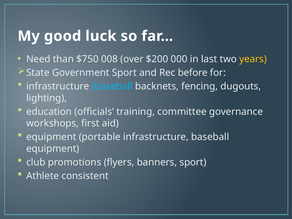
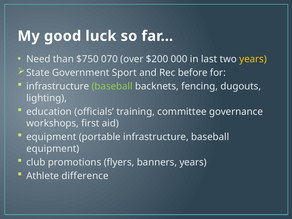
008: 008 -> 070 (110, 59)
baseball colour: light blue -> light green (112, 86)
banners sport: sport -> years (193, 162)
consistent: consistent -> difference (85, 176)
